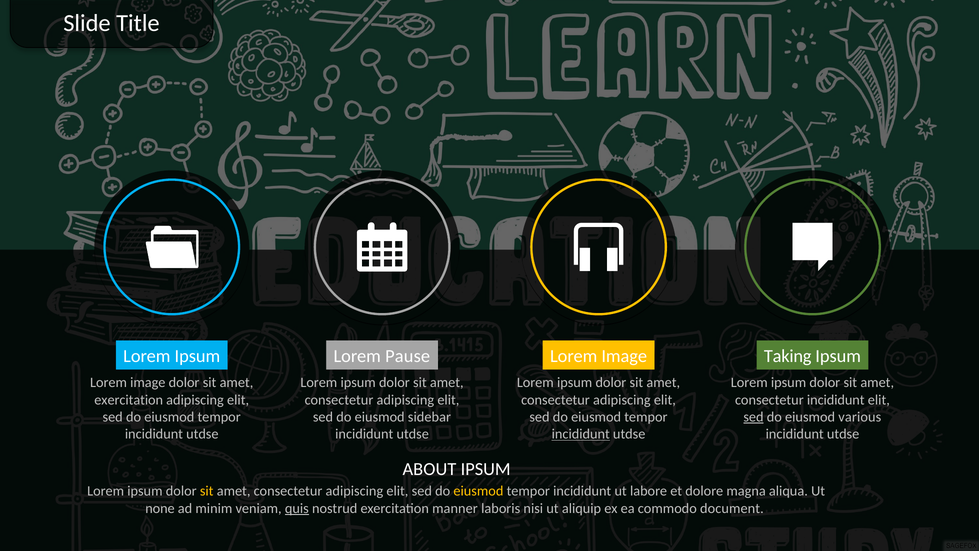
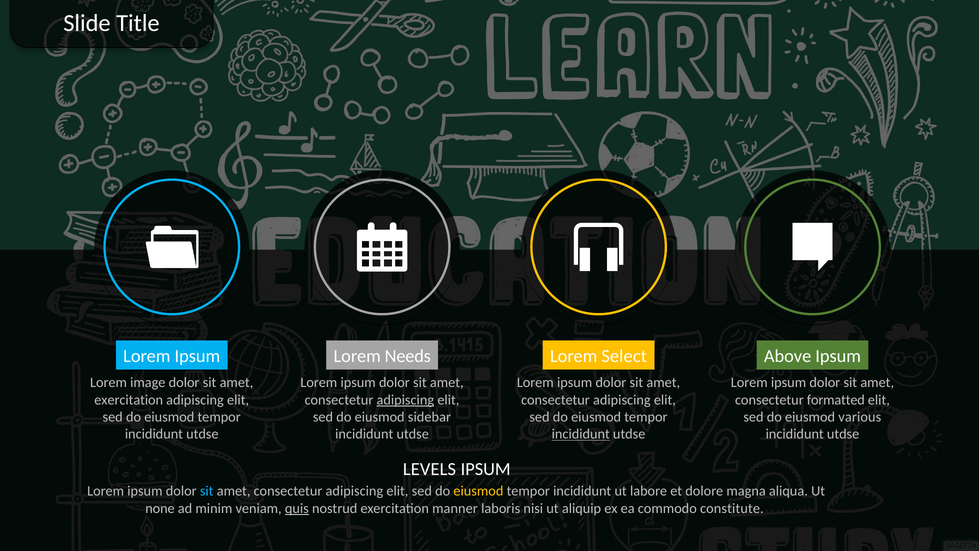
Pause: Pause -> Needs (408, 356)
Image: Image -> Select (624, 356)
Taking: Taking -> Above (788, 356)
adipiscing underline: none -> present (405, 400)
consectetur incididunt: incididunt -> formatted (836, 400)
sed underline: present -> none (753, 417)
ABOUT: ABOUT -> LEVELS (429, 469)
sit colour: yellow -> light blue (207, 491)
document: document -> constitute (732, 508)
